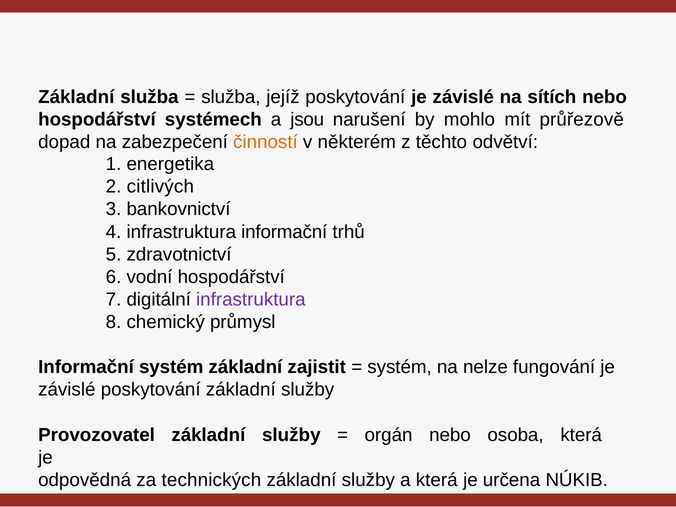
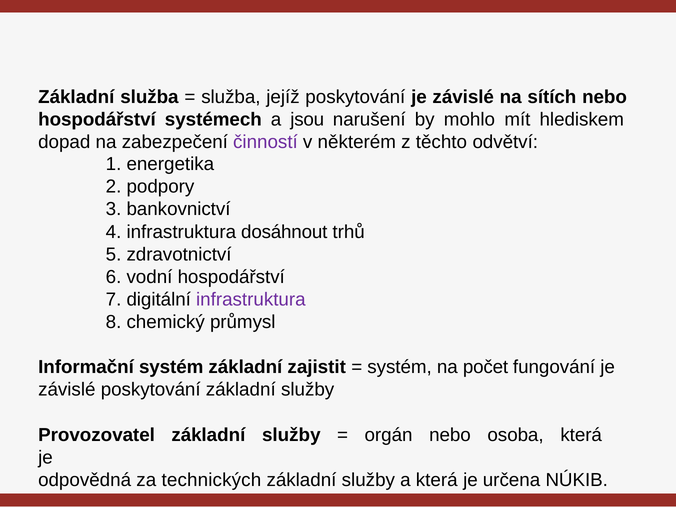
průřezově: průřezově -> hlediskem (582, 120)
činností colour: orange -> purple (265, 142)
citlivých: citlivých -> podpory (160, 187)
infrastruktura informační: informační -> dosáhnout (284, 232)
nelze: nelze -> počet (486, 367)
